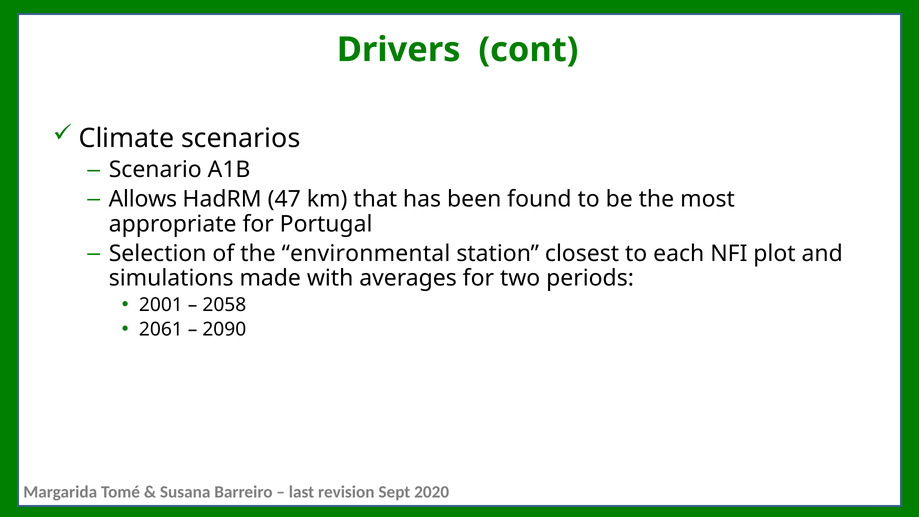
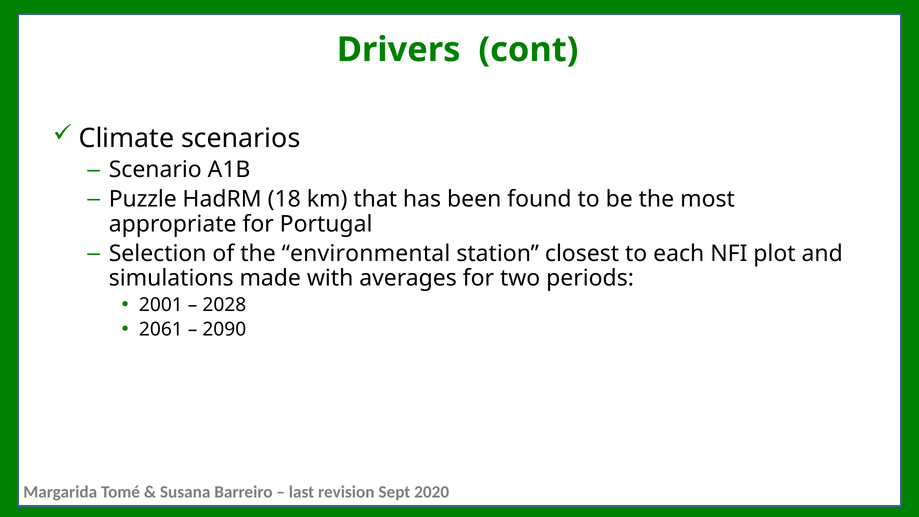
Allows: Allows -> Puzzle (143, 199)
47: 47 -> 18 (284, 199)
2058: 2058 -> 2028 (224, 305)
